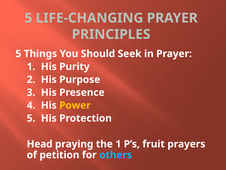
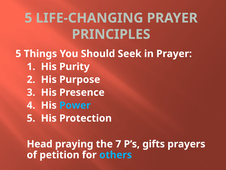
Power colour: yellow -> light blue (75, 105)
the 1: 1 -> 7 (118, 144)
fruit: fruit -> gifts (154, 144)
